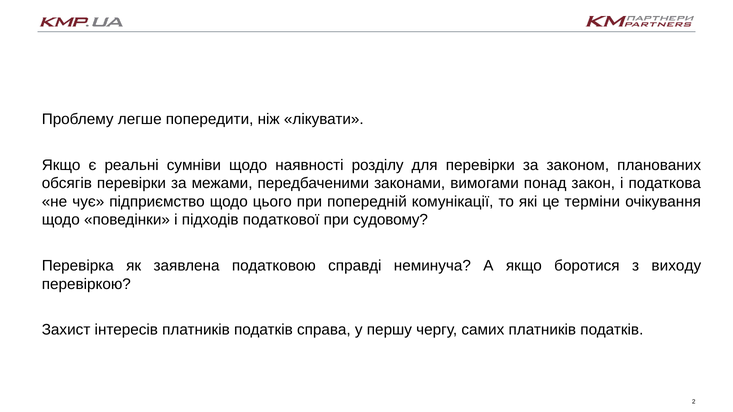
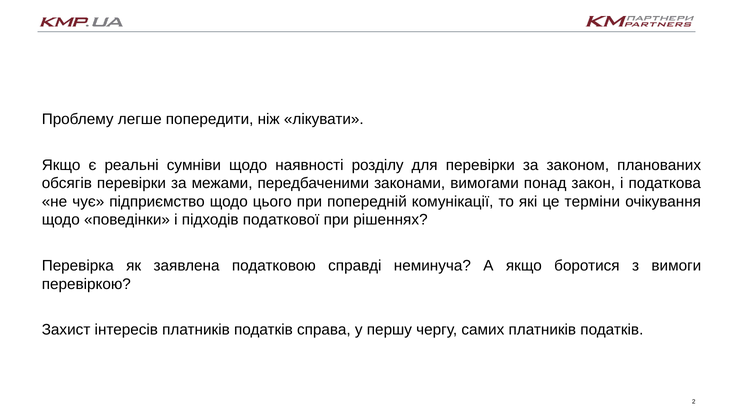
судовому: судовому -> рішеннях (390, 220)
виходу: виходу -> вимоги (676, 266)
